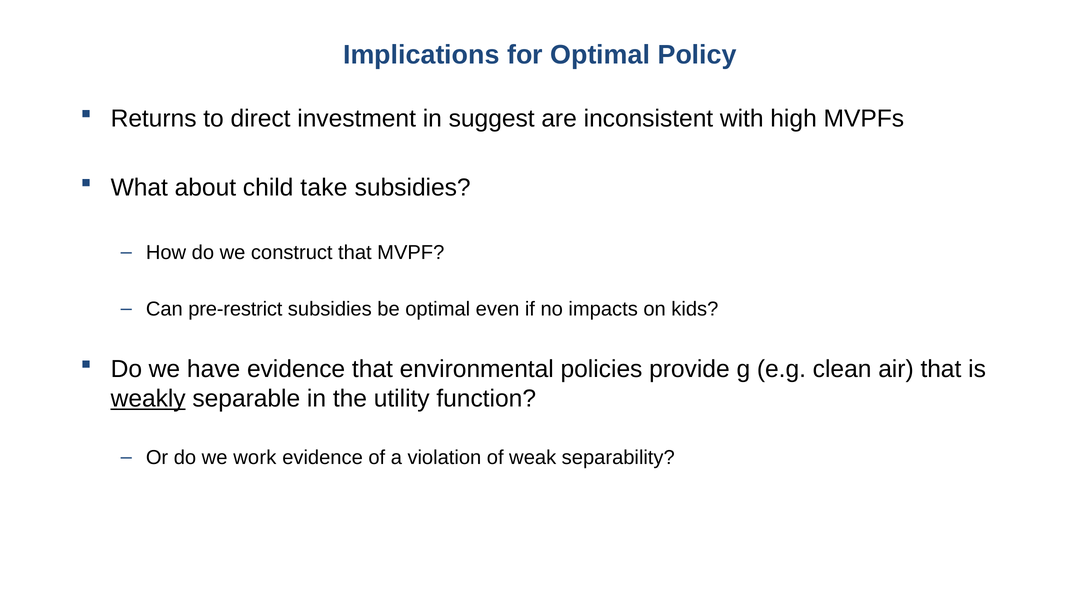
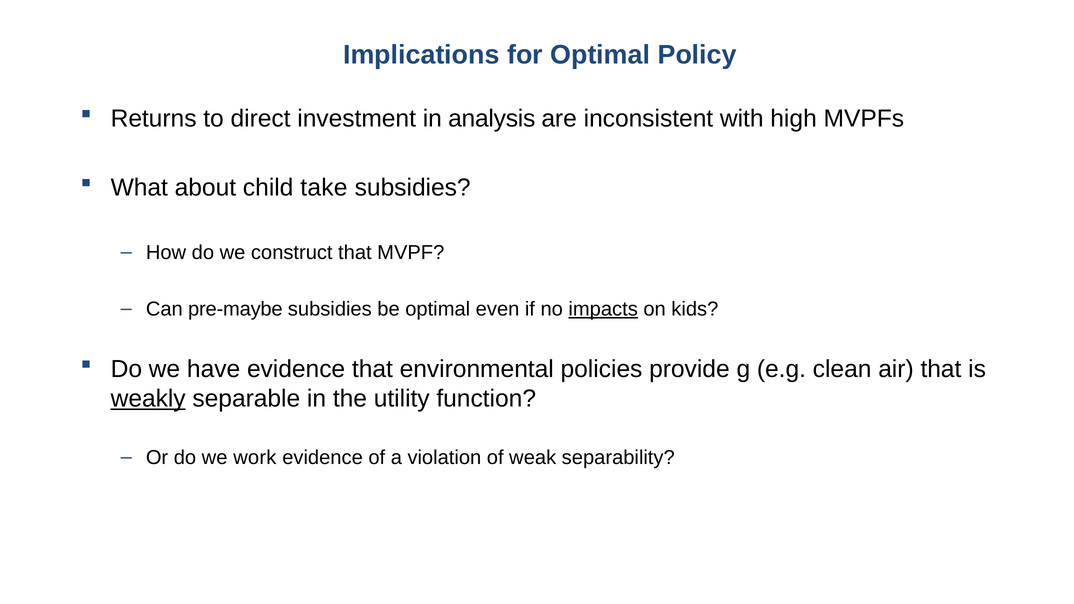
suggest: suggest -> analysis (492, 119)
pre-restrict: pre-restrict -> pre-maybe (235, 309)
impacts underline: none -> present (603, 309)
